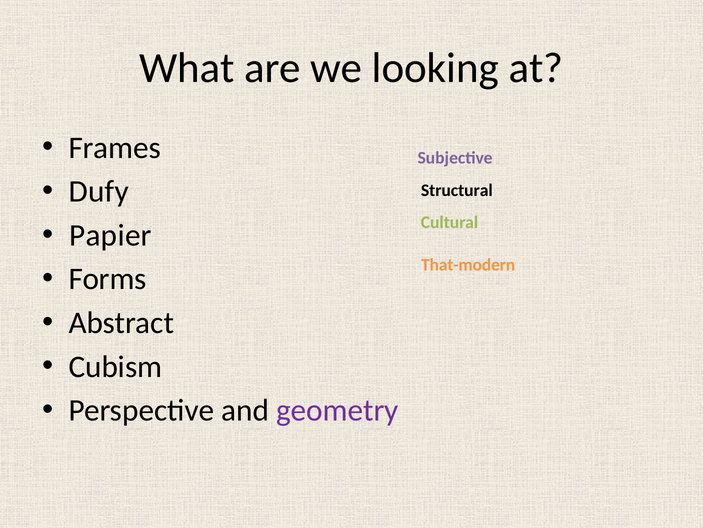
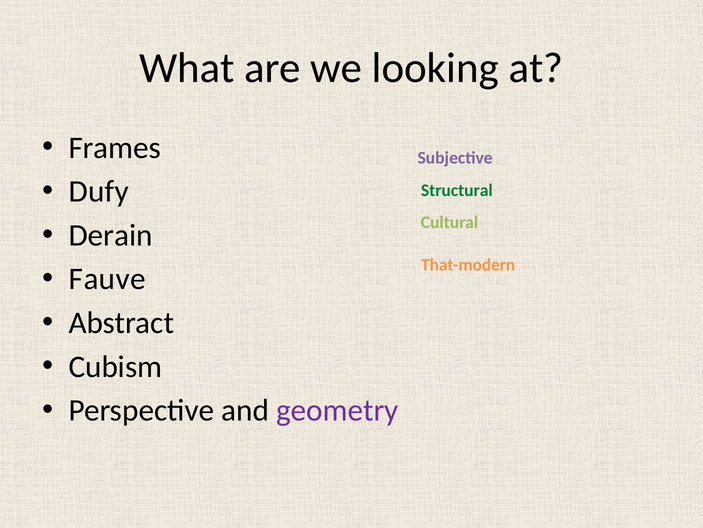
Structural colour: black -> green (457, 190)
Papier: Papier -> Derain (111, 235)
Forms: Forms -> Fauve (107, 279)
